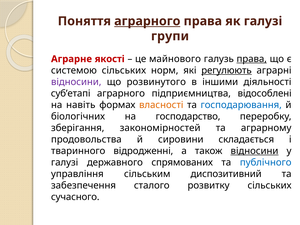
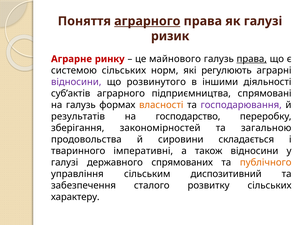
групи: групи -> ризик (170, 36)
якості: якості -> ринку (110, 59)
регулюють underline: present -> none (227, 70)
суб’етапі: суб’етапі -> суб’актів (71, 93)
відособлені: відособлені -> спрямовані (265, 93)
на навіть: навіть -> галузь (81, 105)
господарювання colour: blue -> purple (241, 105)
біологічних: біологічних -> результатів (78, 116)
аграрному: аграрному -> загальною (266, 128)
відродженні: відродженні -> імперативні (143, 151)
відносини underline: present -> none (254, 151)
публічного colour: blue -> orange (266, 162)
сучасного: сучасного -> характеру (75, 197)
